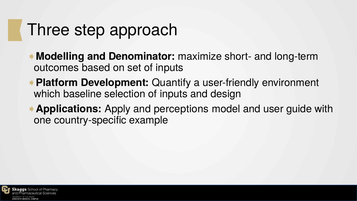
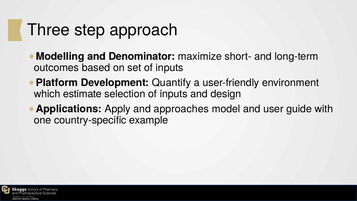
baseline: baseline -> estimate (82, 94)
perceptions: perceptions -> approaches (181, 109)
